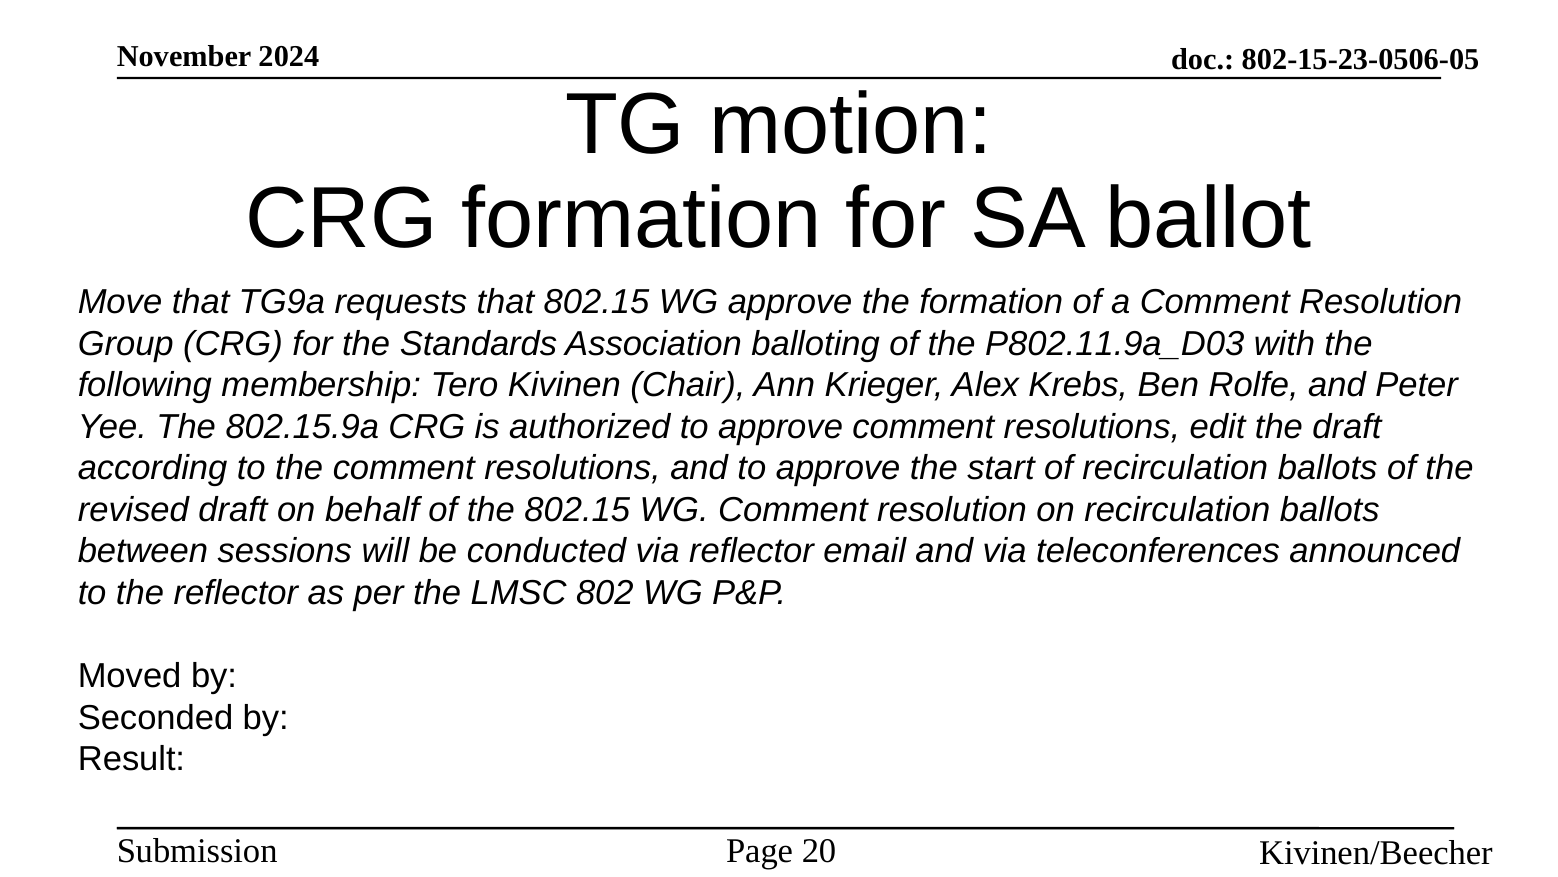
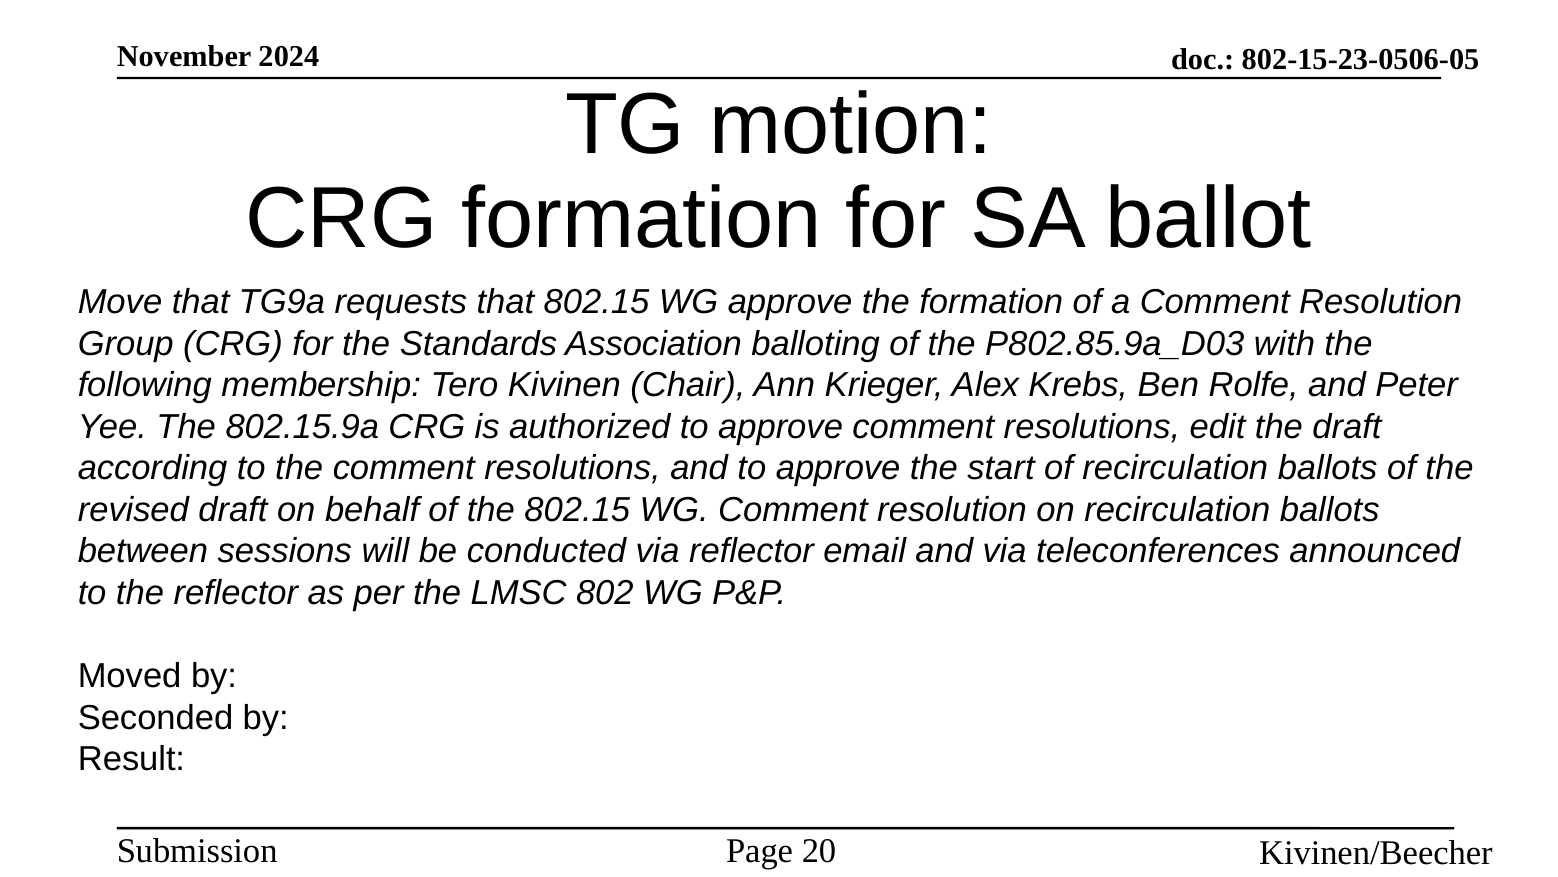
P802.11.9a_D03: P802.11.9a_D03 -> P802.85.9a_D03 (1115, 343)
